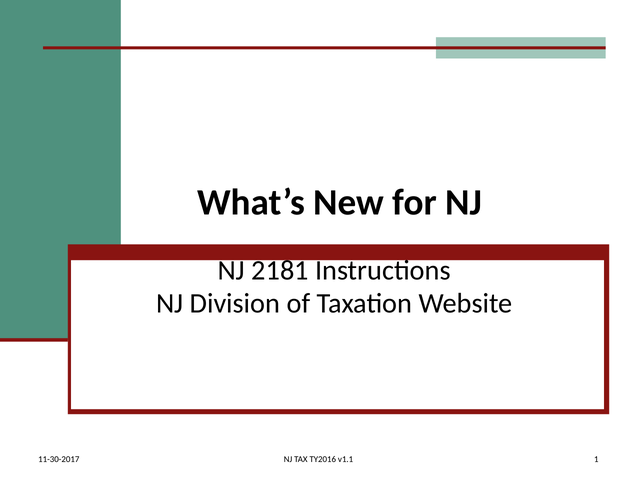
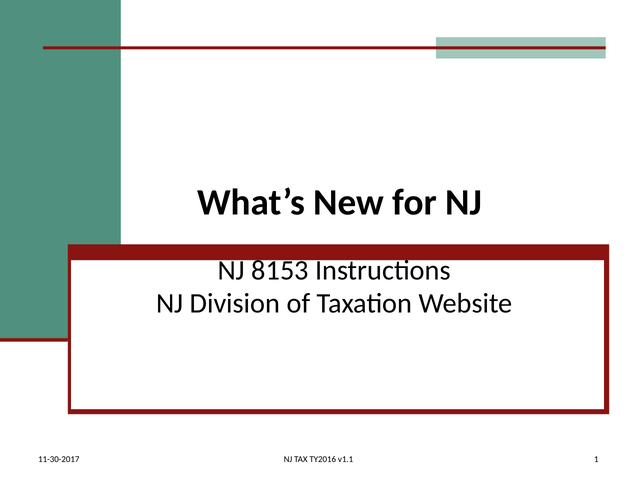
2181: 2181 -> 8153 (280, 270)
